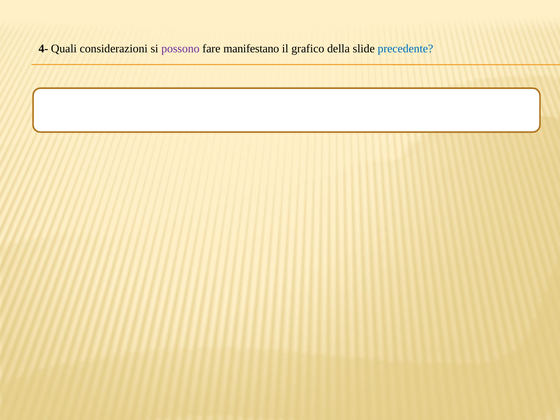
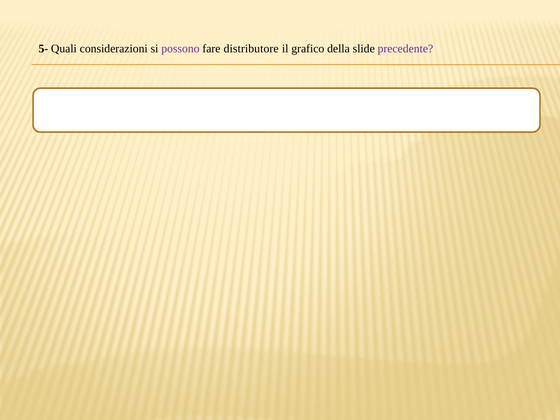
4-: 4- -> 5- (43, 49)
manifestano: manifestano -> distributore (251, 49)
precedente colour: blue -> purple (405, 49)
